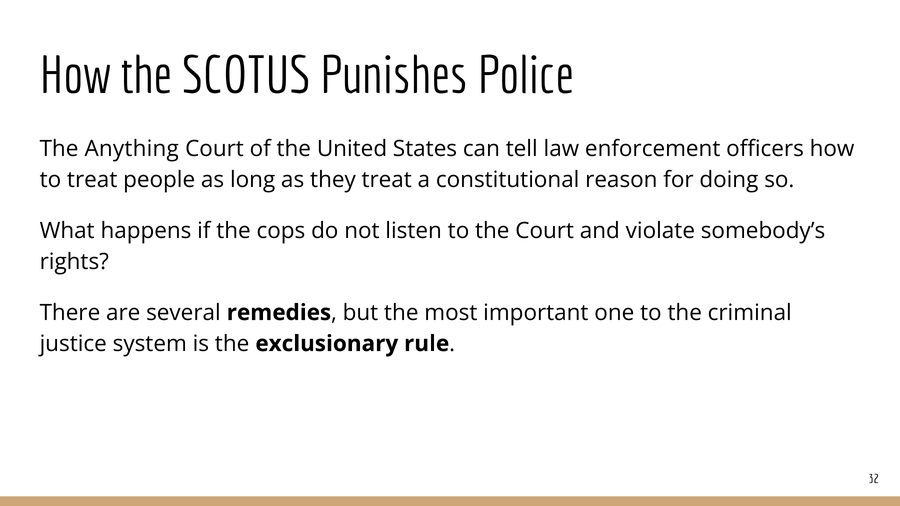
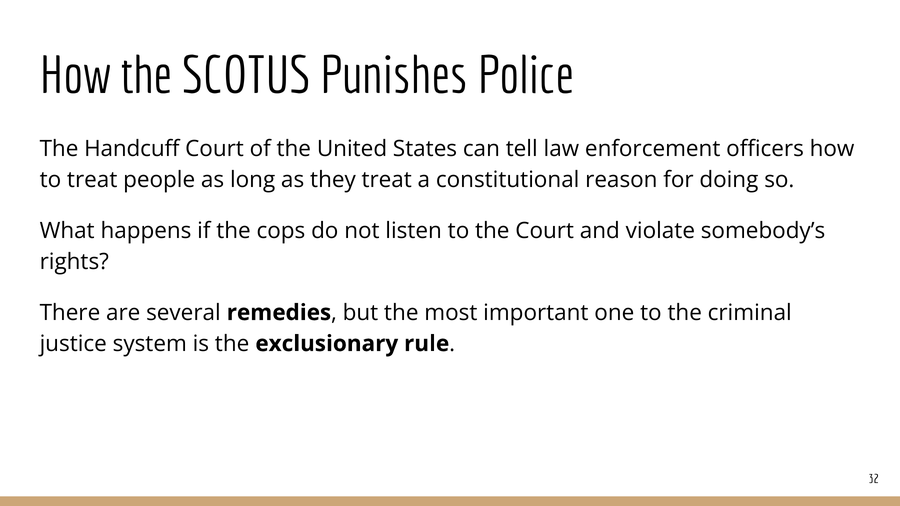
Anything: Anything -> Handcuff (132, 149)
